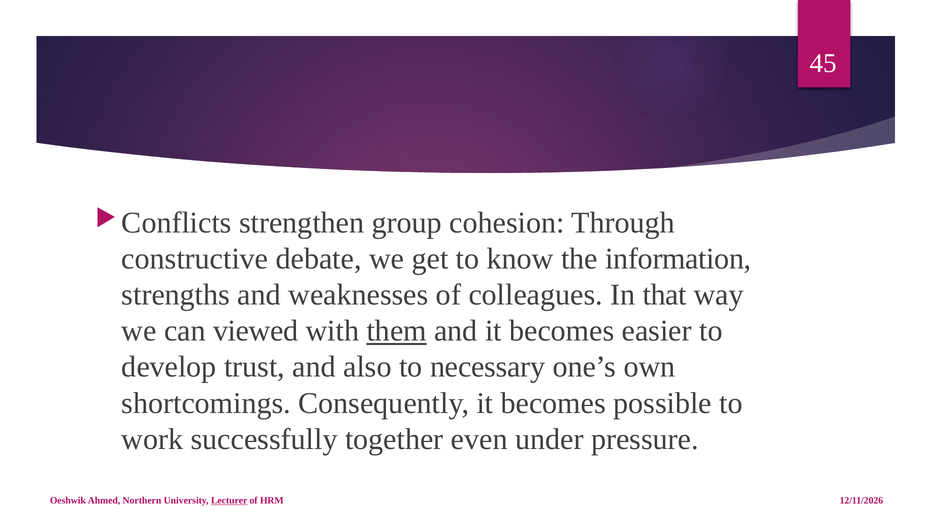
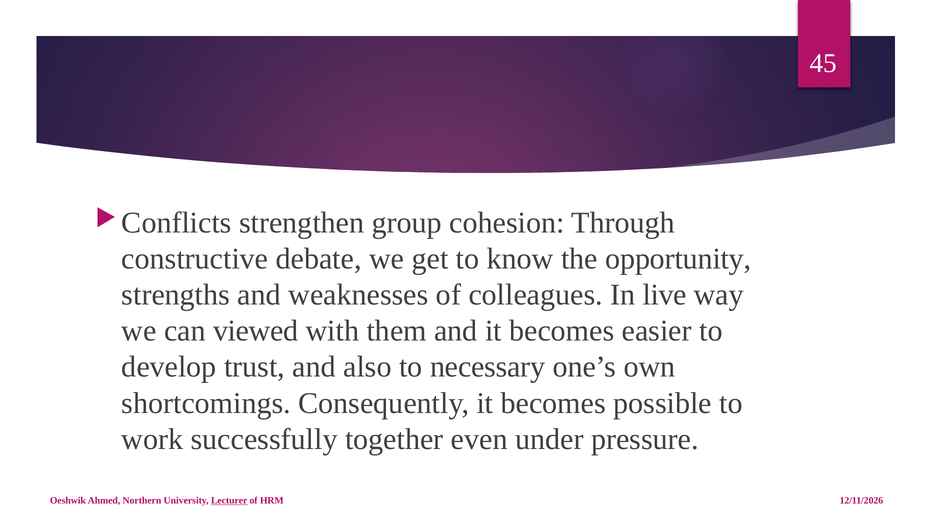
information: information -> opportunity (678, 259)
that: that -> live (665, 295)
them underline: present -> none (397, 331)
